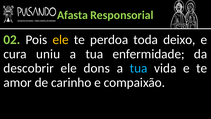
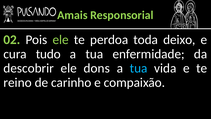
Afasta: Afasta -> Amais (72, 15)
ele colour: yellow -> light green (61, 40)
uniu: uniu -> tudo (48, 54)
amor: amor -> reino (18, 82)
